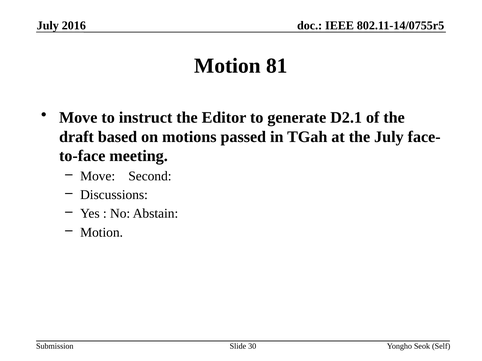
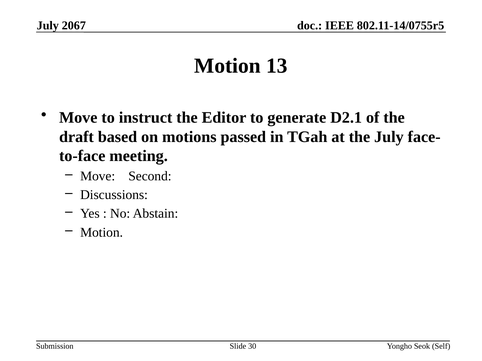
2016: 2016 -> 2067 (74, 26)
81: 81 -> 13 (277, 66)
